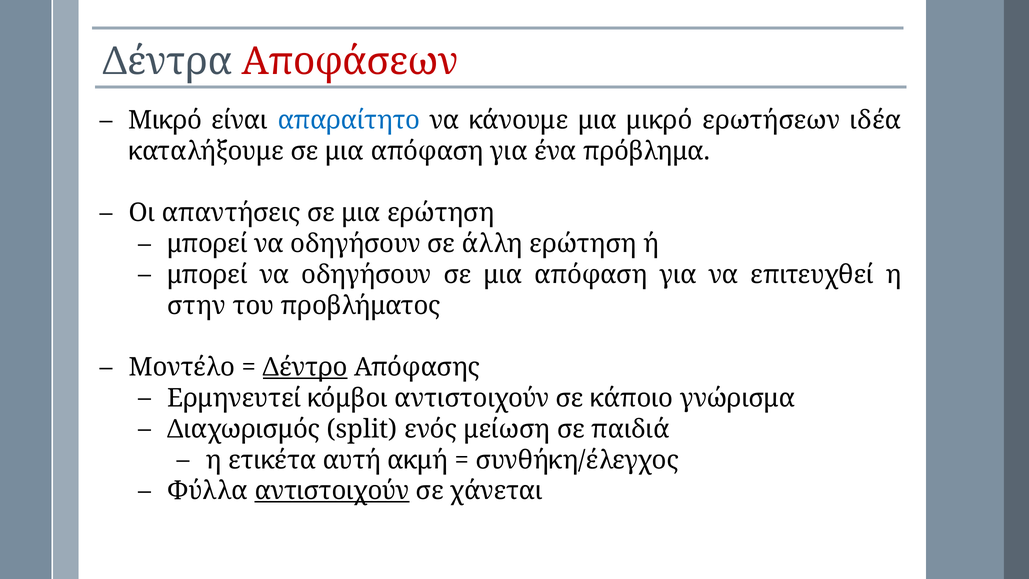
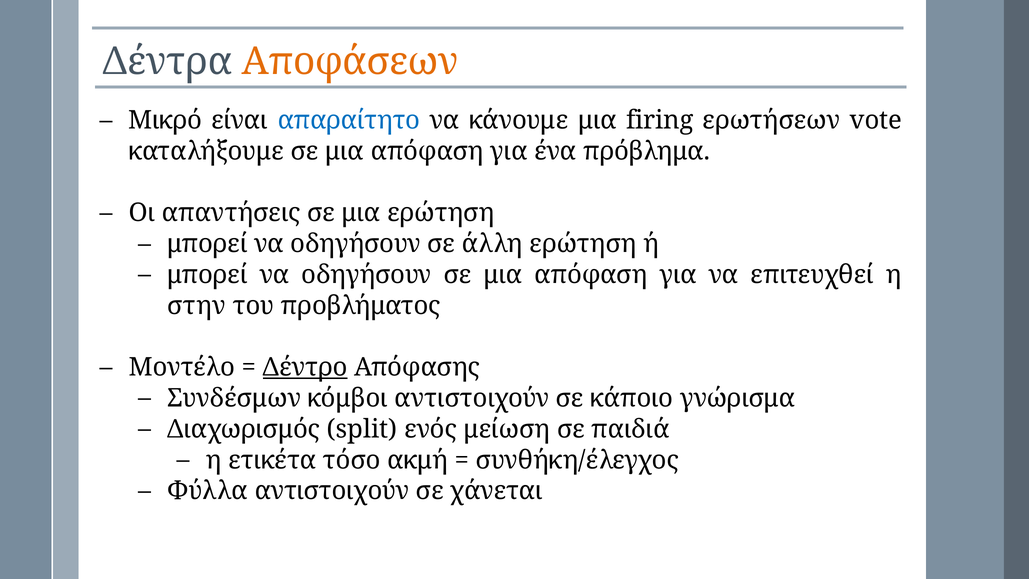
Αποφάσεων colour: red -> orange (350, 62)
μια μικρό: μικρό -> firing (660, 120)
ιδέα: ιδέα -> vote (876, 120)
Ερμηνευτεί: Ερμηνευτεί -> Συνδέσμων (234, 398)
αυτή: αυτή -> τόσο (352, 460)
αντιστοιχούν underline: present -> none (332, 491)
